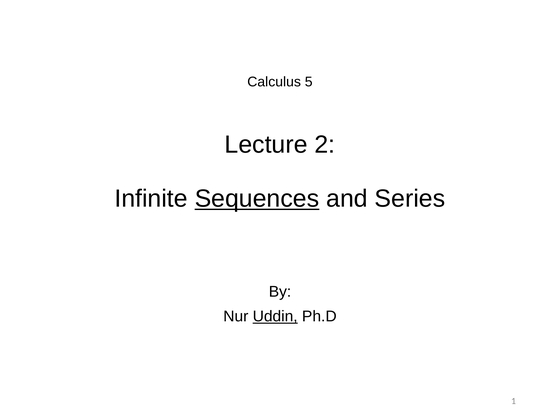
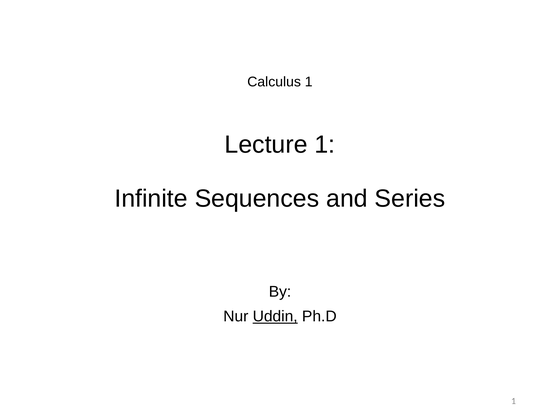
Calculus 5: 5 -> 1 (309, 82)
Lecture 2: 2 -> 1 (325, 145)
Sequences underline: present -> none (257, 199)
